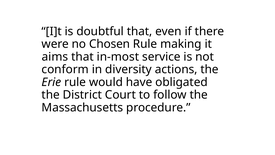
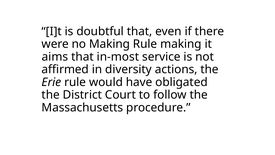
no Chosen: Chosen -> Making (110, 44)
conform: conform -> affirmed (65, 69)
